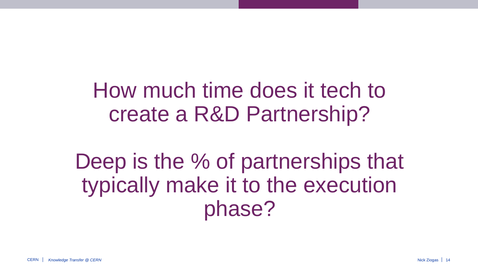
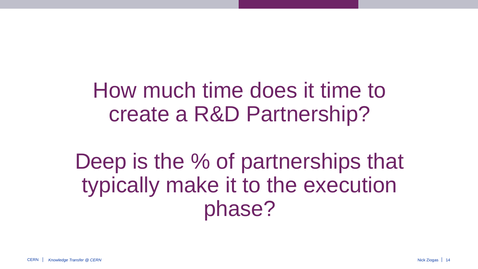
it tech: tech -> time (341, 91)
